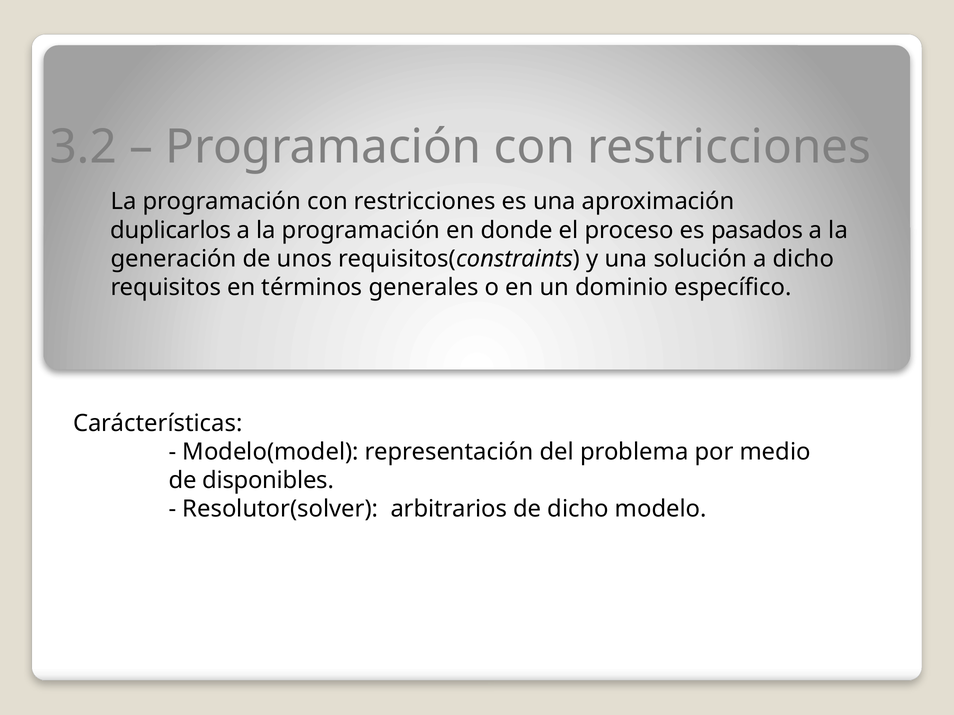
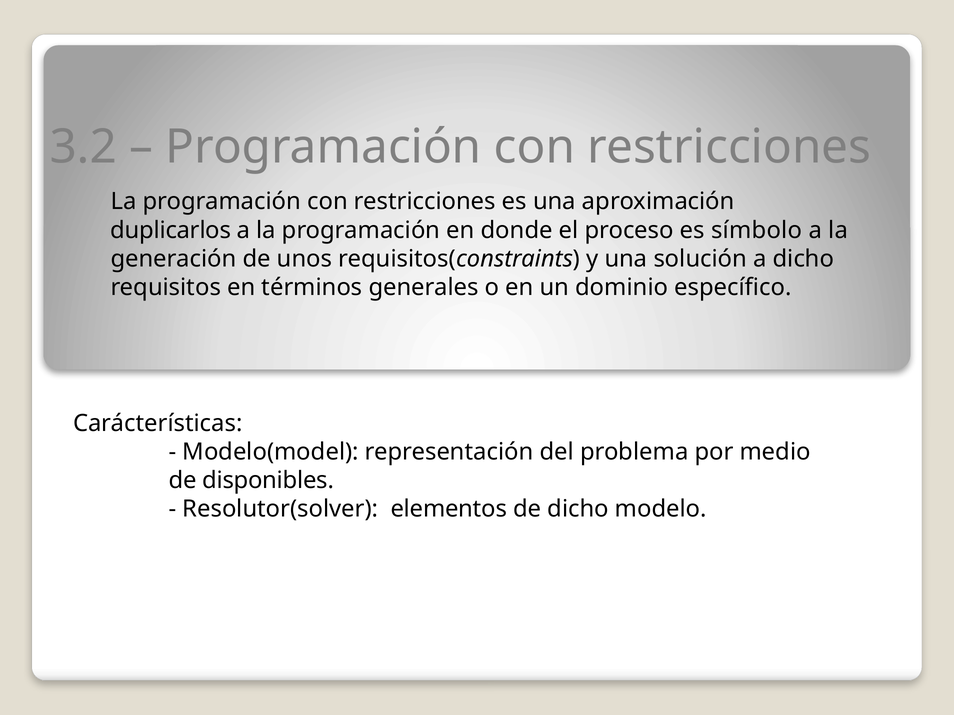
pasados: pasados -> símbolo (757, 230)
arbitrarios: arbitrarios -> elementos (449, 509)
